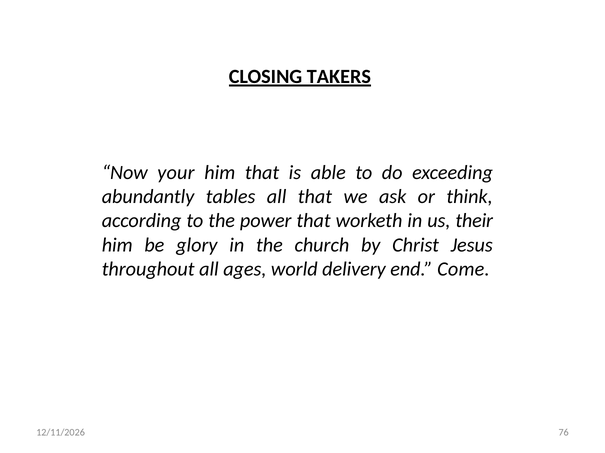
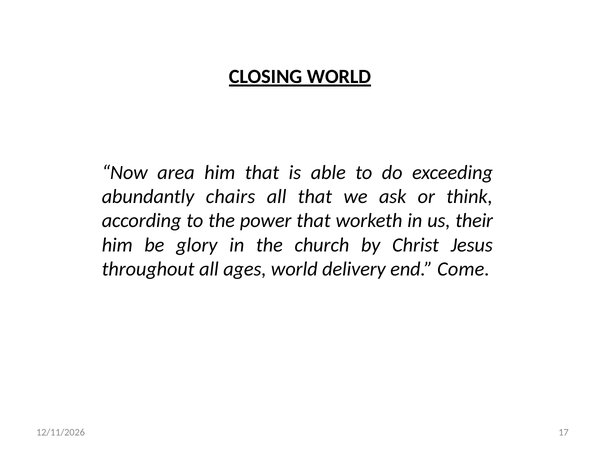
CLOSING TAKERS: TAKERS -> WORLD (339, 77)
your: your -> area (176, 173)
tables: tables -> chairs (231, 197)
76: 76 -> 17 (564, 433)
